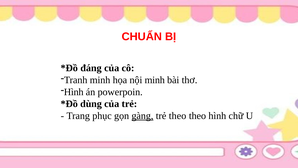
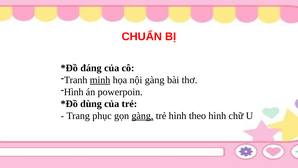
minh underline: none -> present (100, 80)
nội minh: minh -> gàng (155, 80)
trẻ theo: theo -> hình (178, 116)
